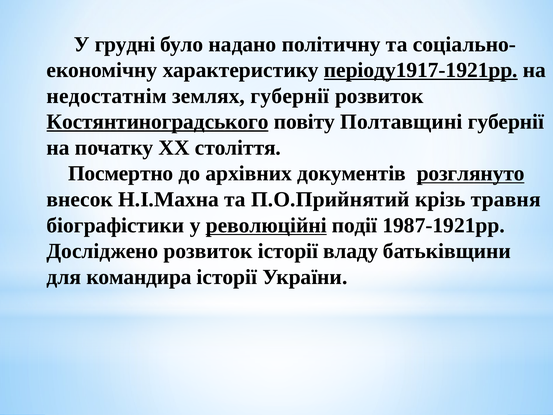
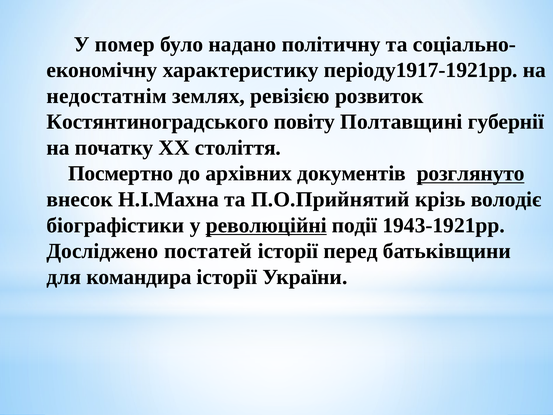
грудні: грудні -> помер (125, 44)
періоду1917-1921рр underline: present -> none (421, 70)
землях губернії: губернії -> ревізією (290, 96)
Костянтиноградського underline: present -> none (158, 122)
травня: травня -> володіє (506, 199)
1987-1921рр: 1987-1921рр -> 1943-1921рр (444, 225)
Досліджено розвиток: розвиток -> постатей (208, 251)
владу: владу -> перед (351, 251)
